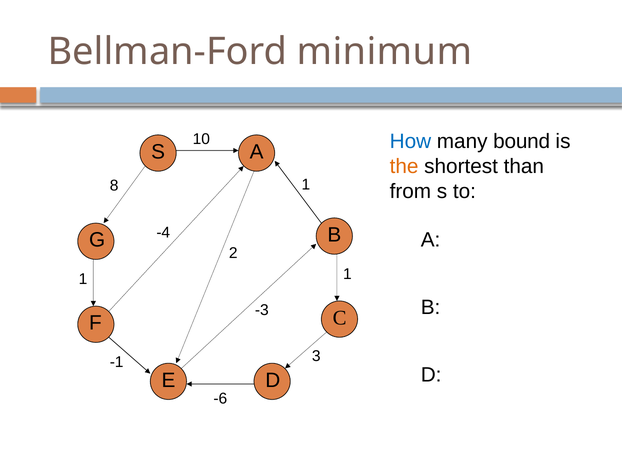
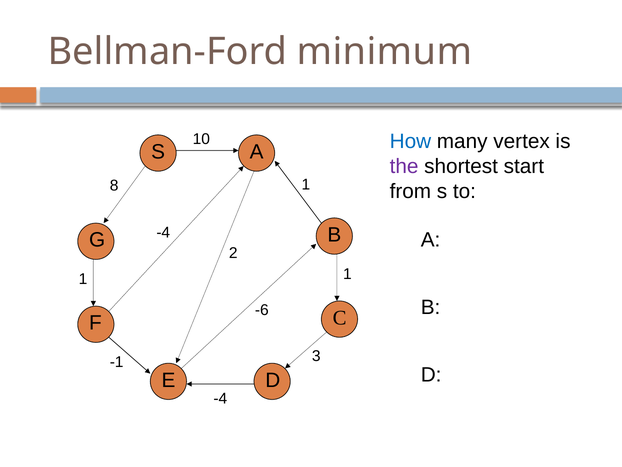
bound: bound -> vertex (522, 141)
the colour: orange -> purple (404, 166)
than: than -> start (524, 166)
-3: -3 -> -6 (262, 310)
-6: -6 -> -4 (220, 398)
